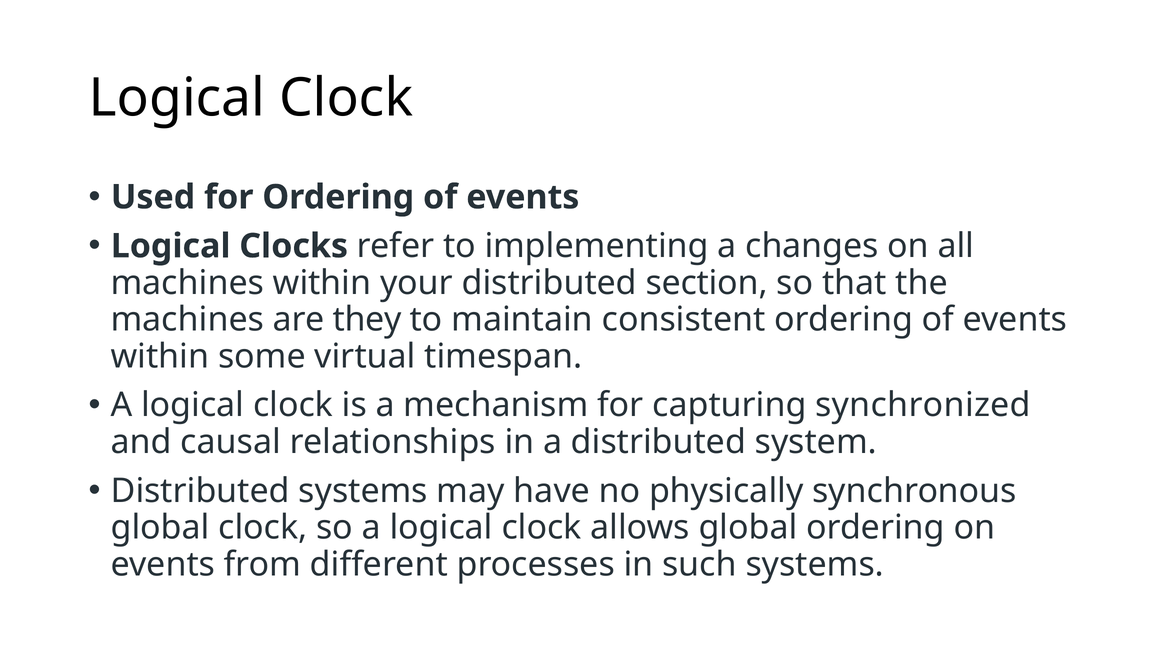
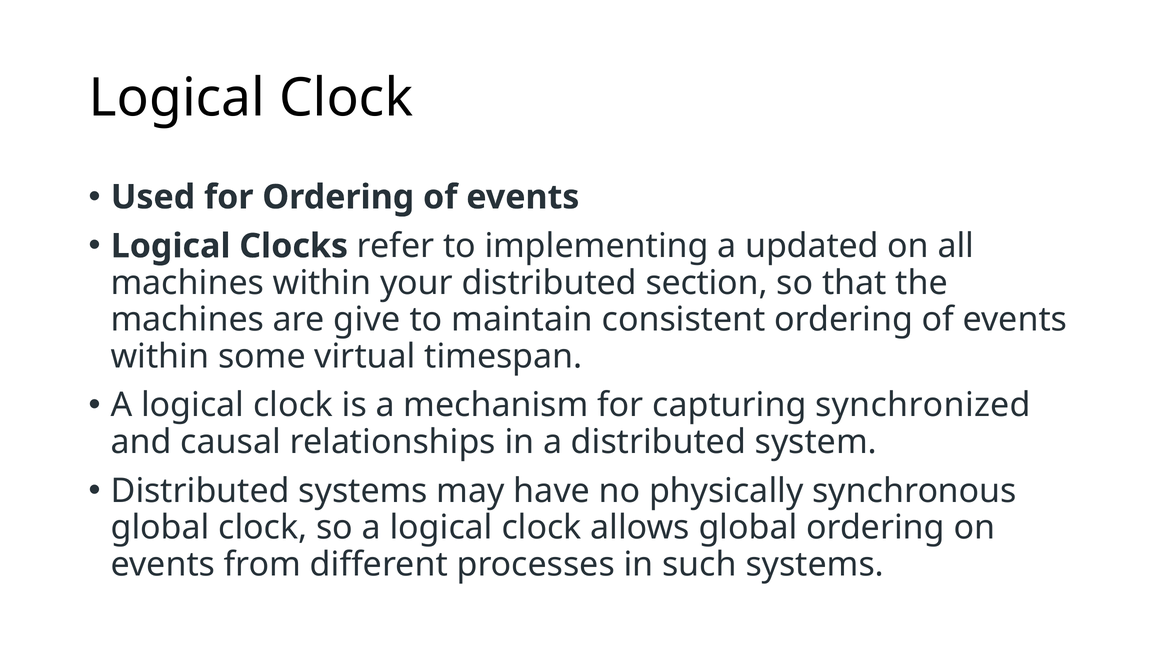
changes: changes -> updated (812, 246)
they: they -> give (367, 319)
